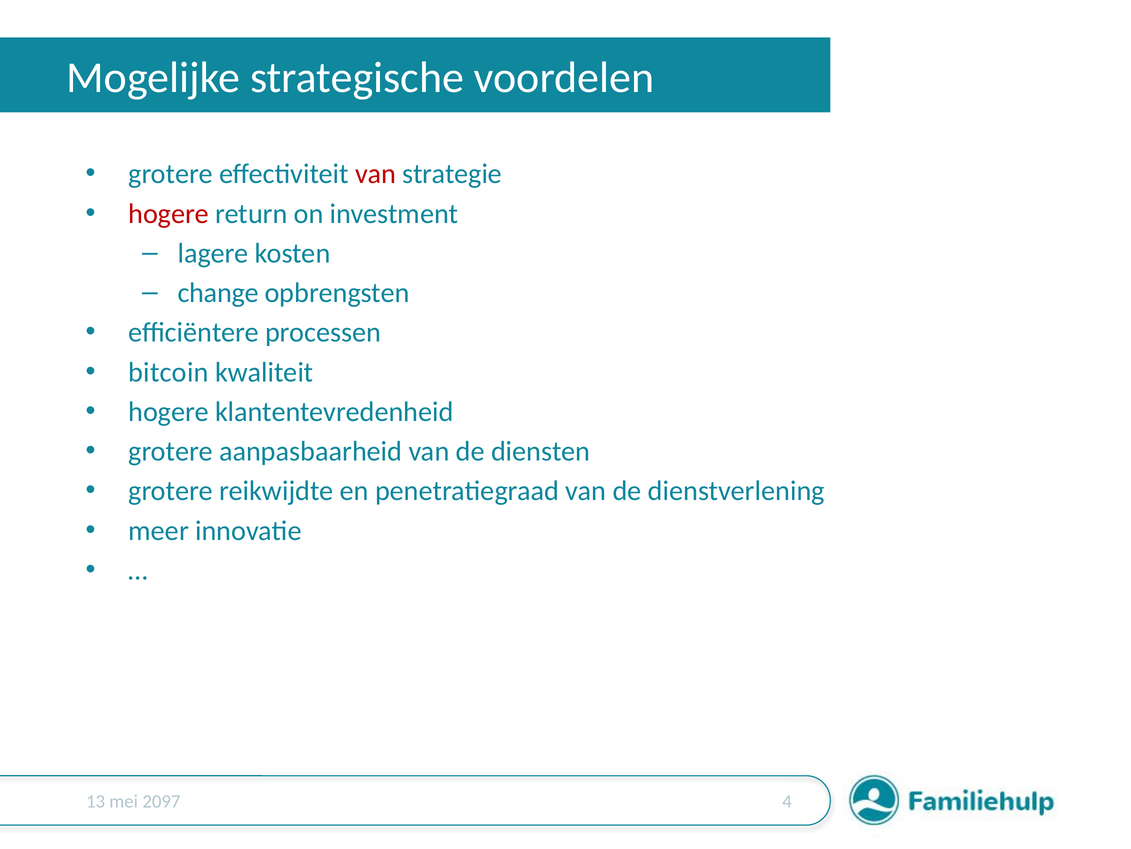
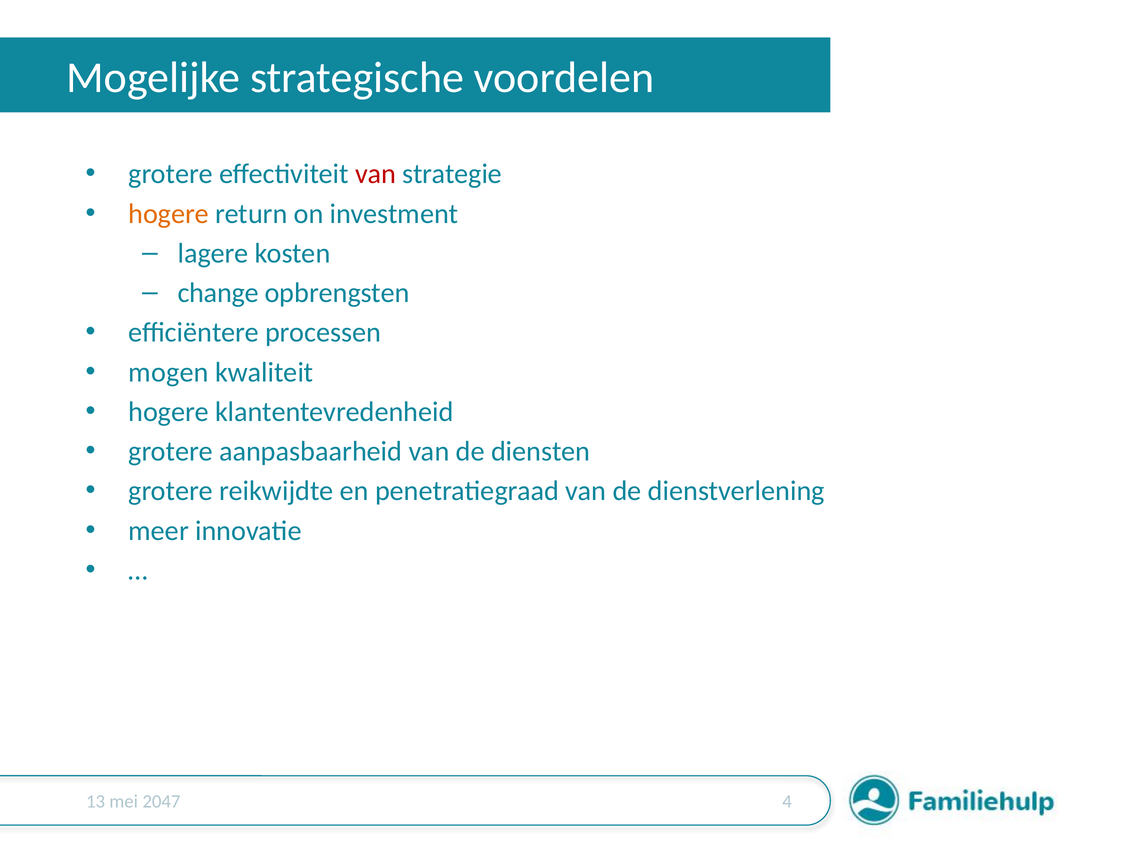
hogere colour: red -> orange (169, 214)
bitcoin: bitcoin -> mogen (168, 372)
2097: 2097 -> 2047 (161, 801)
